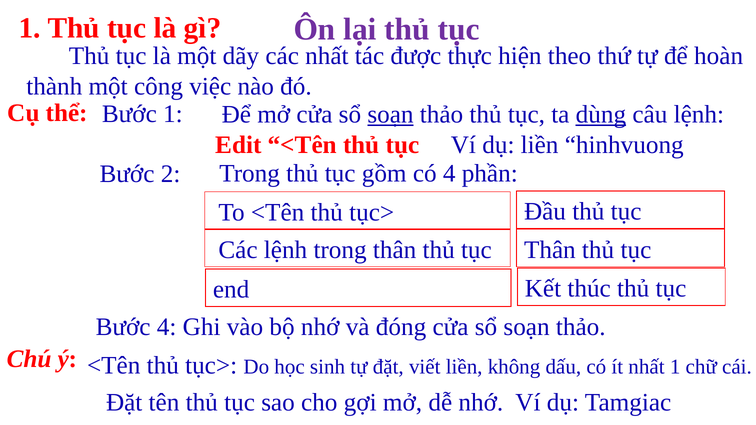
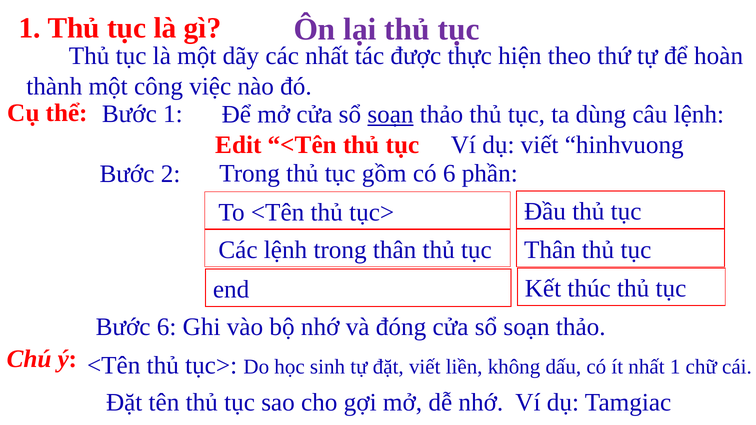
dùng underline: present -> none (601, 115)
dụ liền: liền -> viết (540, 145)
có 4: 4 -> 6 (449, 173)
Bước 4: 4 -> 6 (167, 327)
